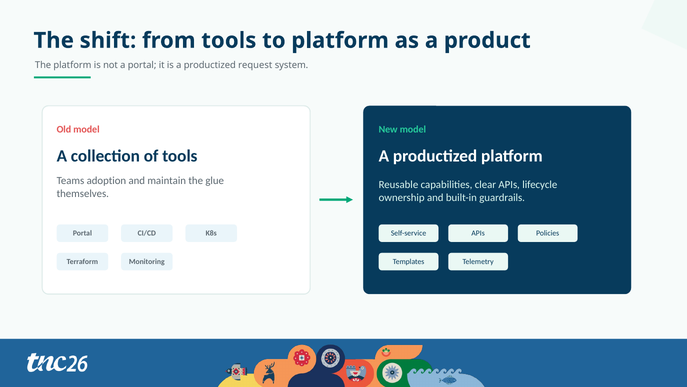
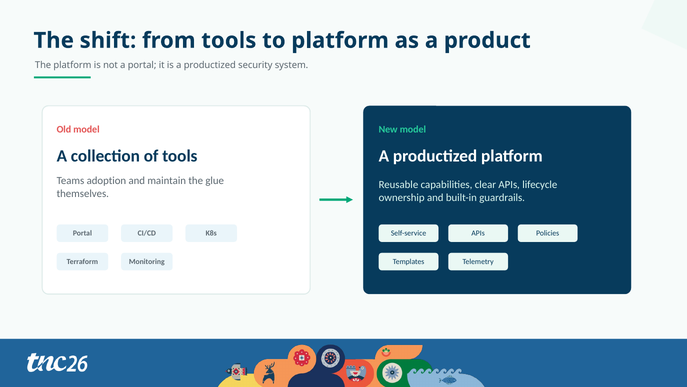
request: request -> security (255, 65)
